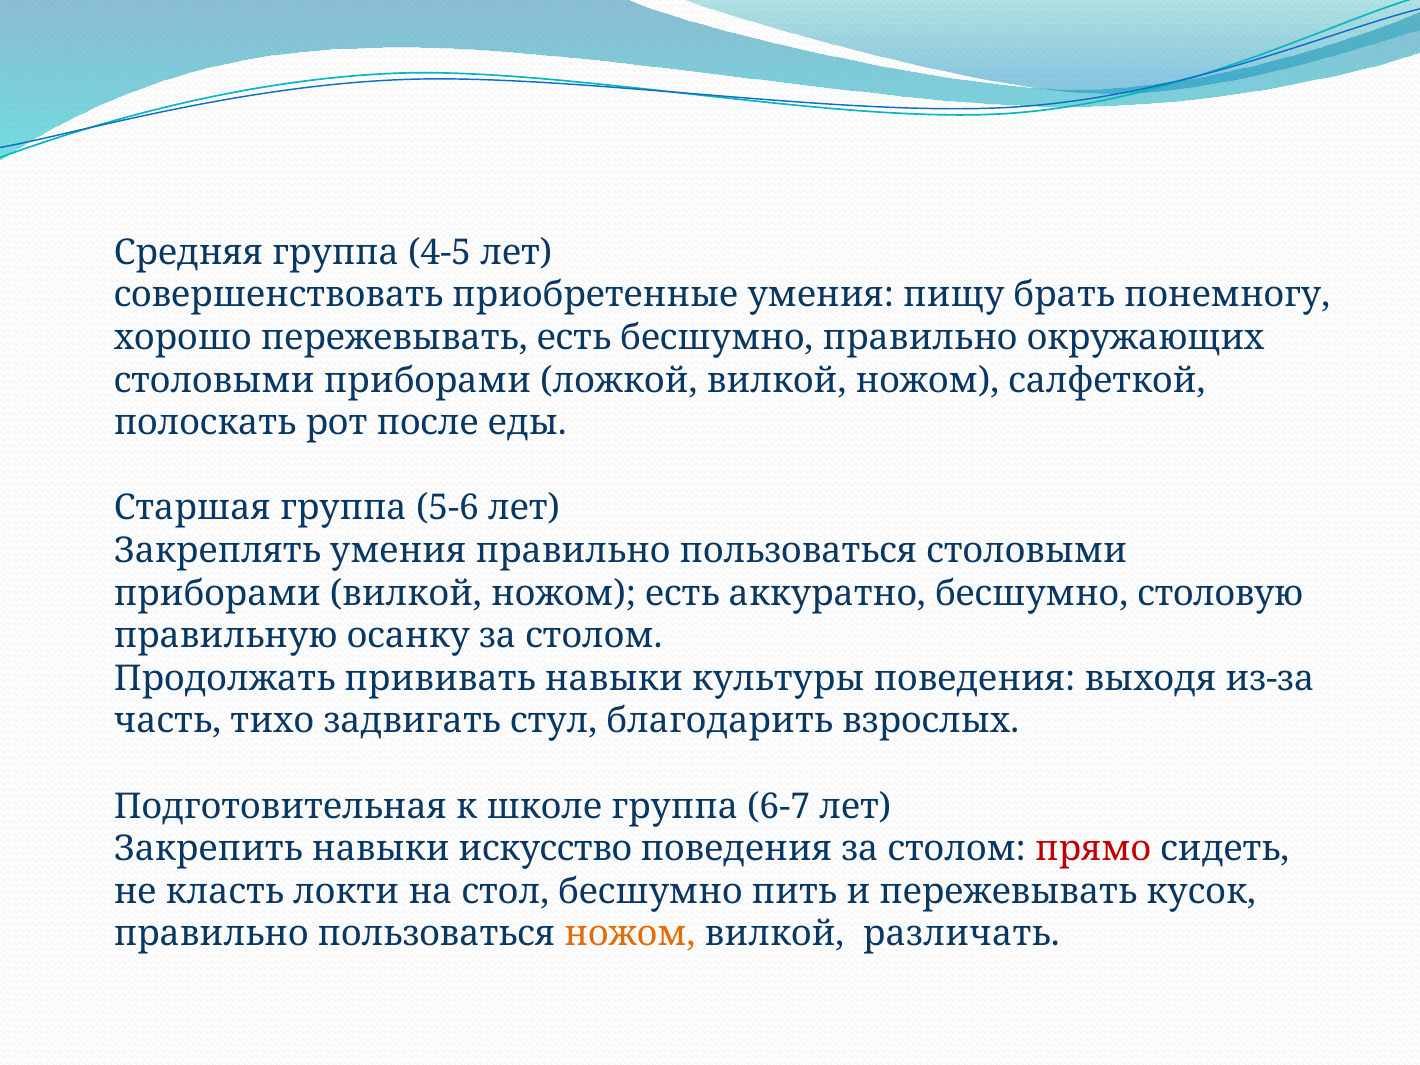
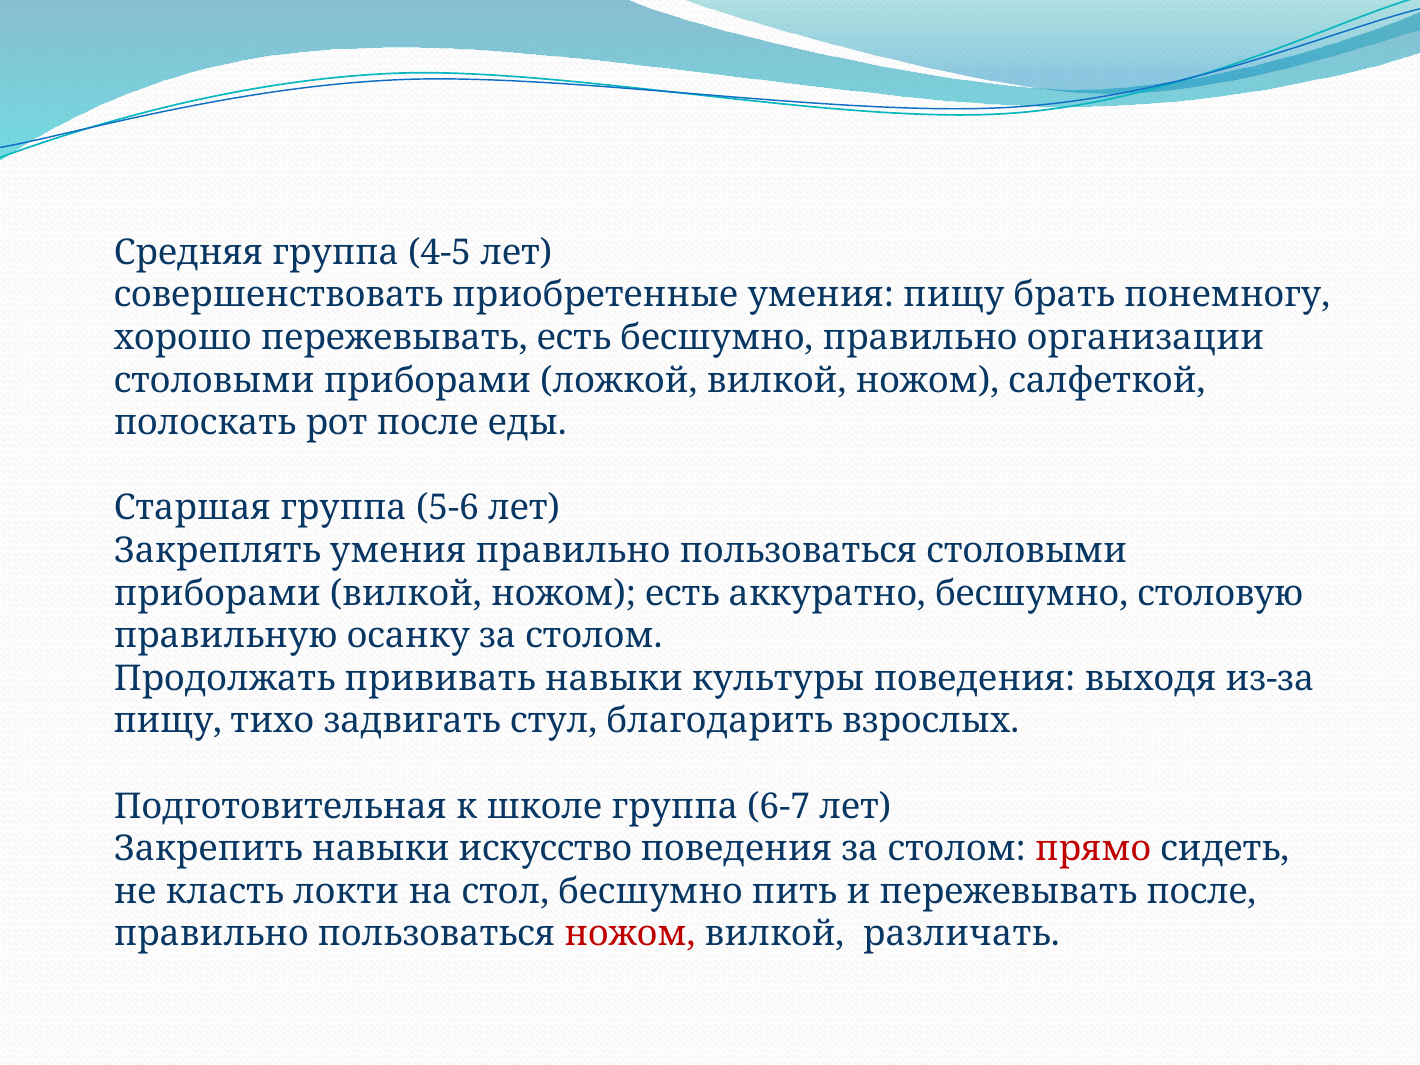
окружающих: окружающих -> организации (1145, 338)
часть: часть -> пищу (168, 721)
пережевывать кусок: кусок -> после (1201, 892)
ножом colour: orange -> red (630, 934)
